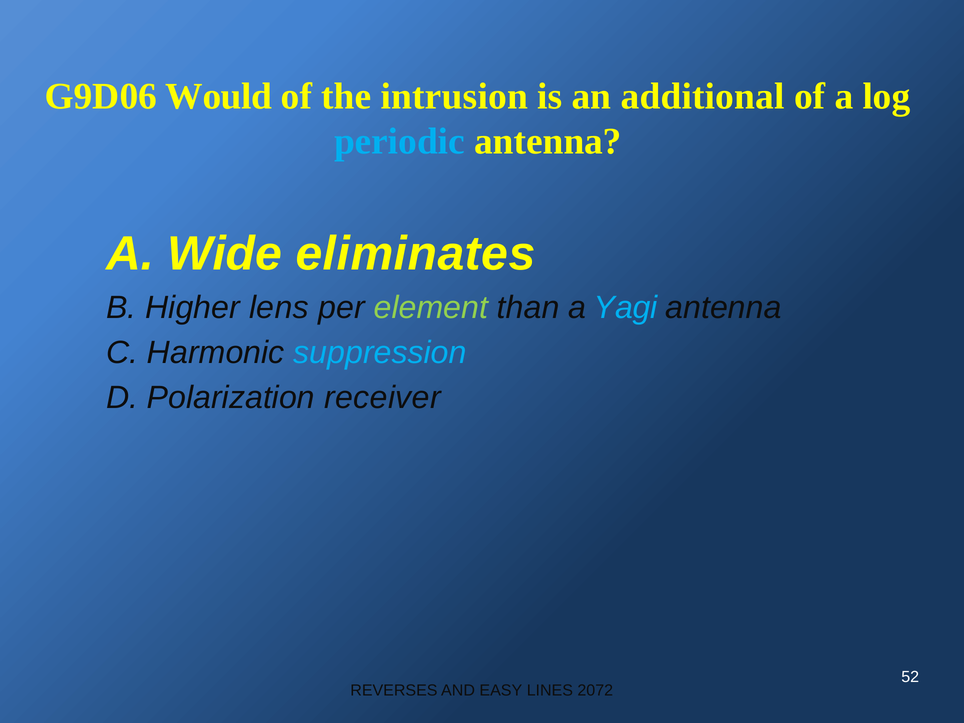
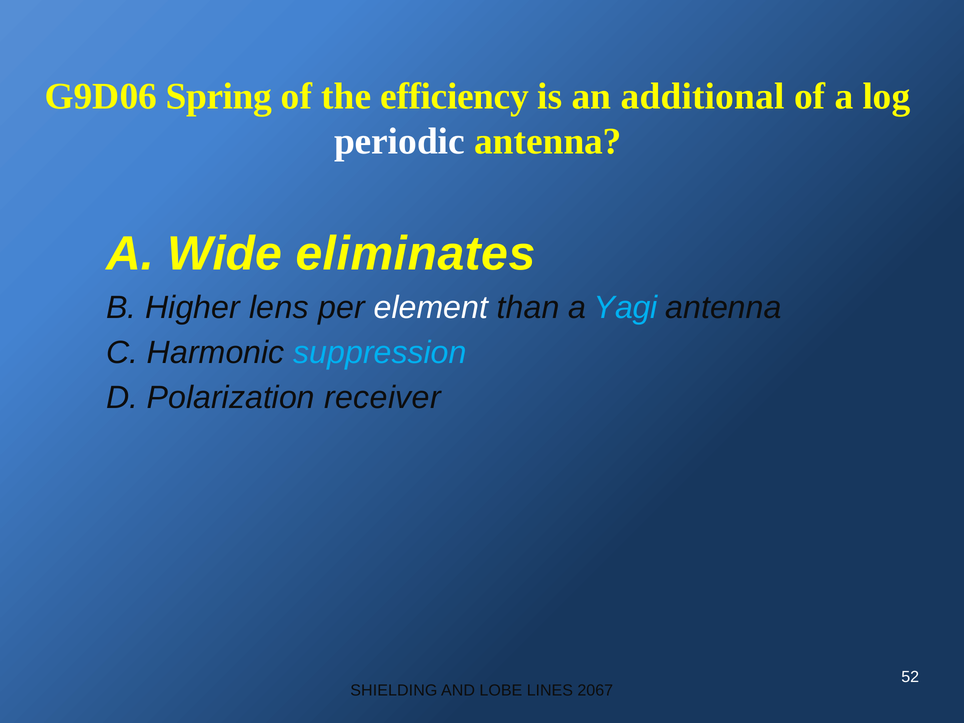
Would: Would -> Spring (219, 97)
intrusion: intrusion -> efficiency (455, 97)
periodic colour: light blue -> white (399, 142)
element colour: light green -> white (431, 308)
REVERSES: REVERSES -> SHIELDING (394, 690)
EASY: EASY -> LOBE (501, 690)
2072: 2072 -> 2067 (595, 690)
